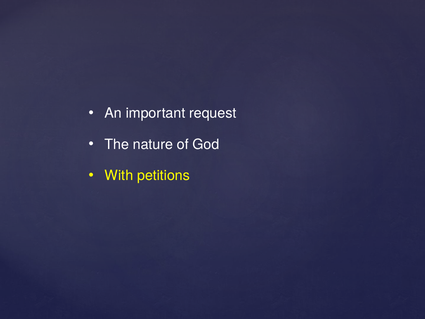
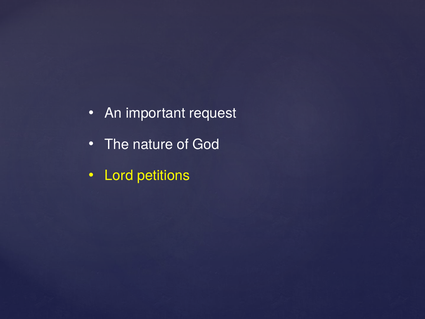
With: With -> Lord (119, 175)
